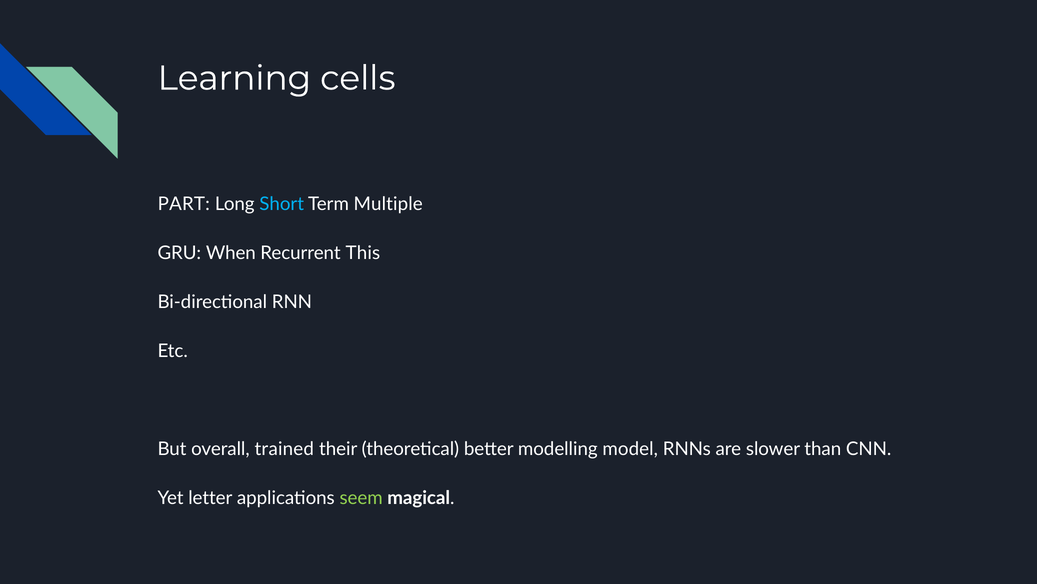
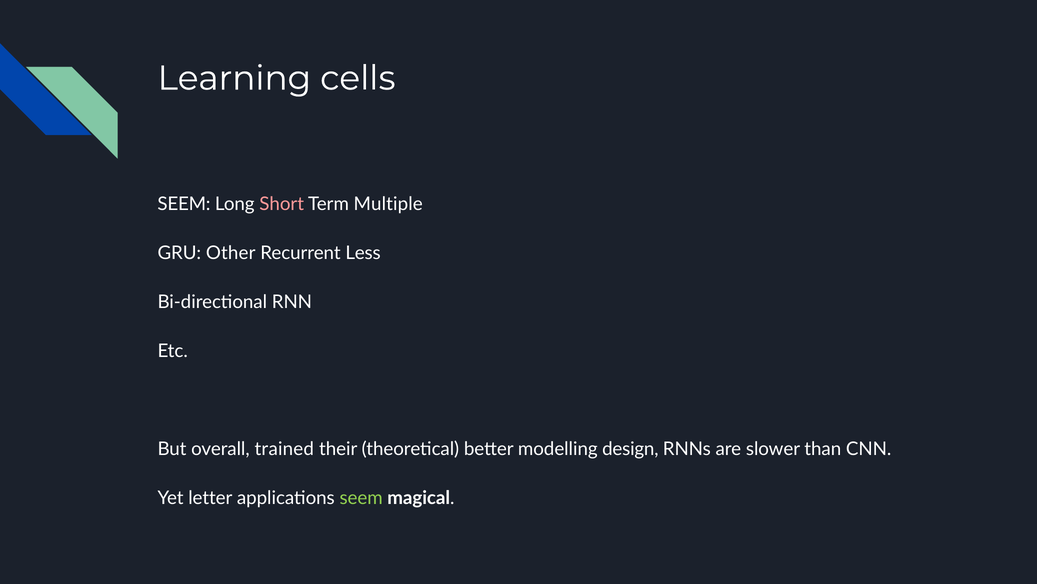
PART: PART -> SEEM (184, 204)
Short colour: light blue -> pink (282, 204)
When: When -> Other (231, 253)
This: This -> Less (363, 253)
model: model -> design (630, 448)
